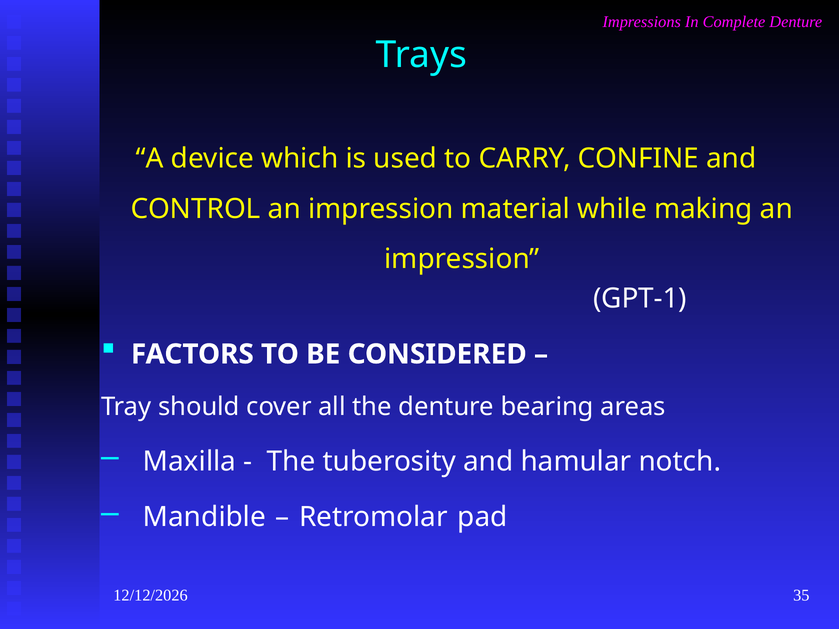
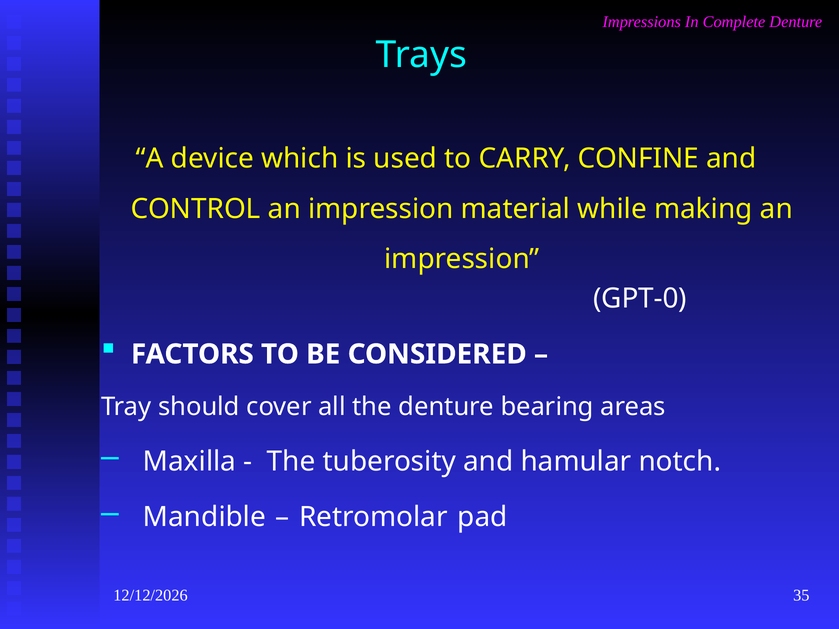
GPT-1: GPT-1 -> GPT-0 (640, 298)
